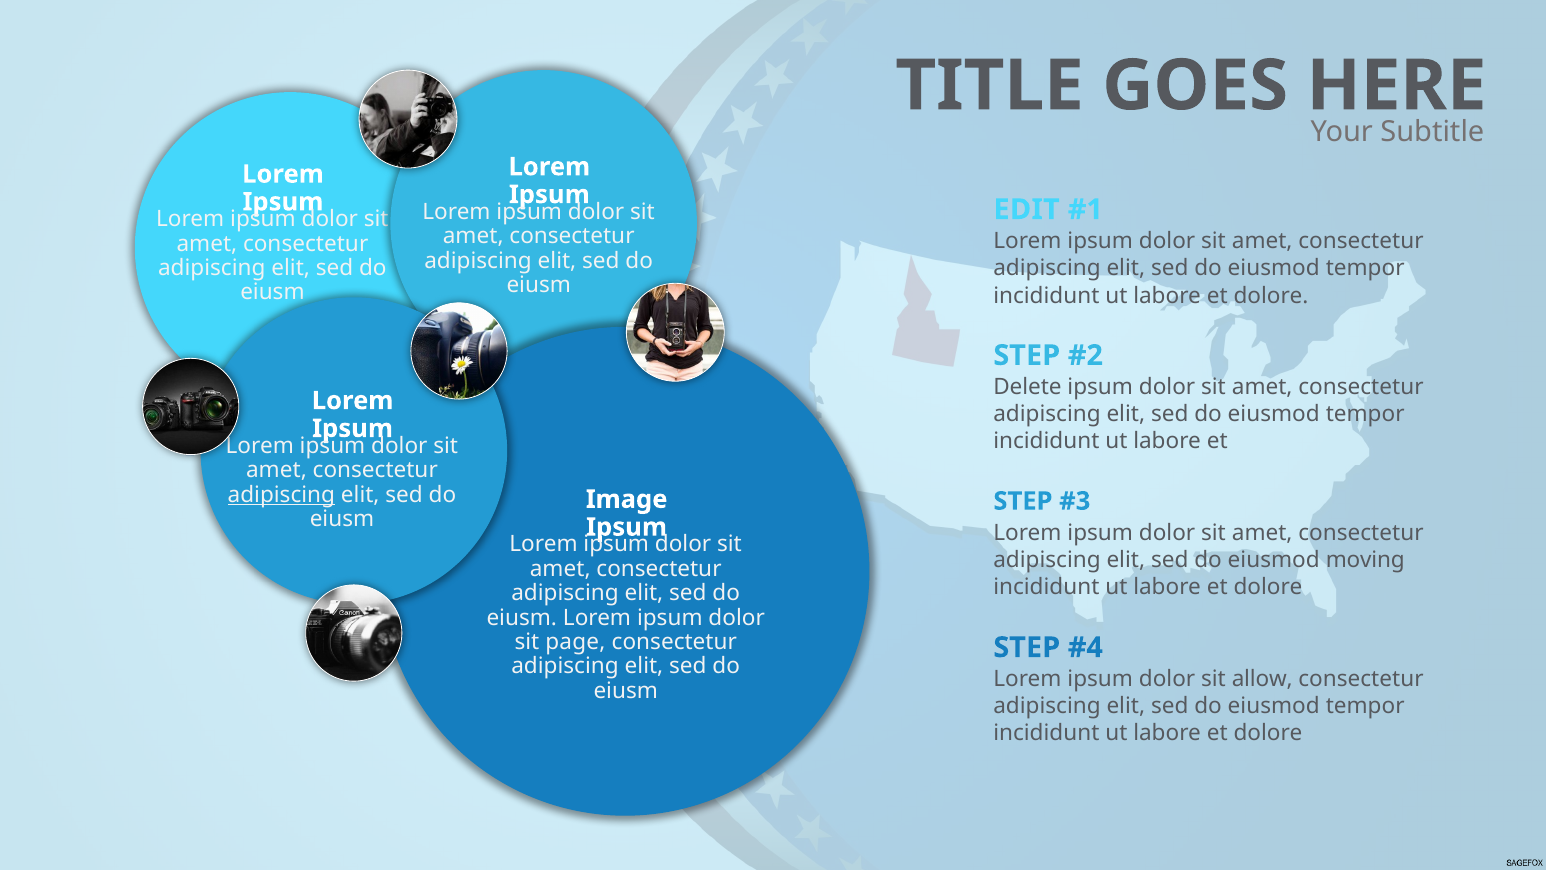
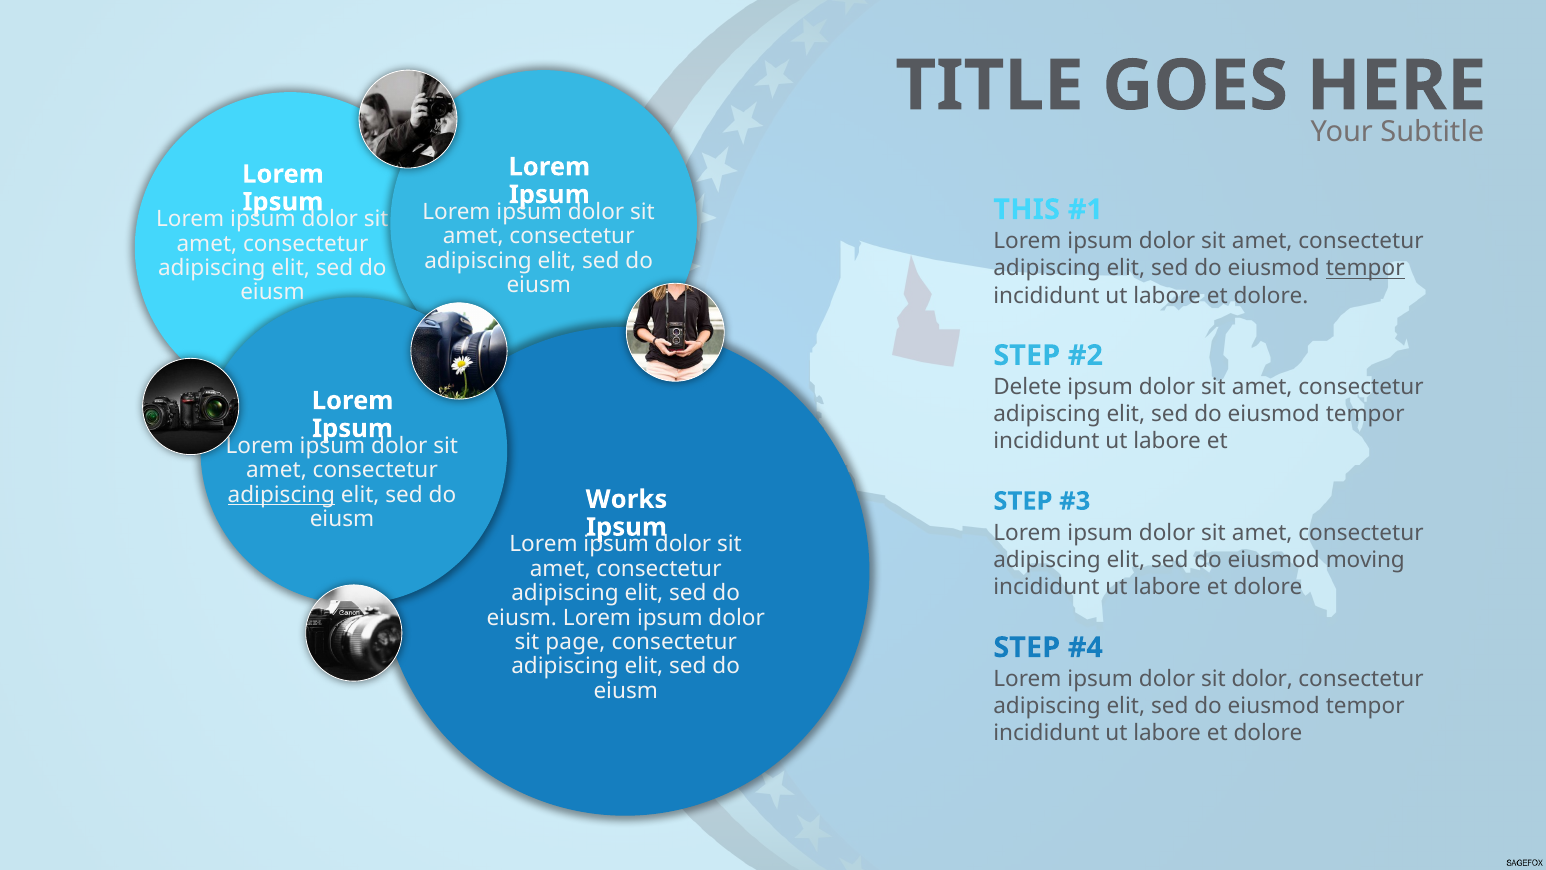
EDIT: EDIT -> THIS (1027, 209)
tempor underline: none -> present (1365, 268)
Image: Image -> Works (626, 499)
sit allow: allow -> dolor (1262, 679)
